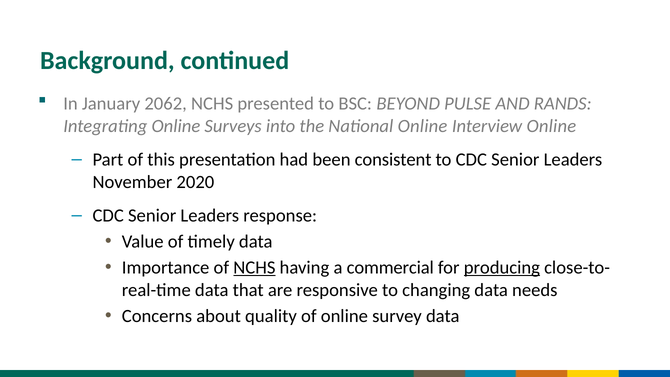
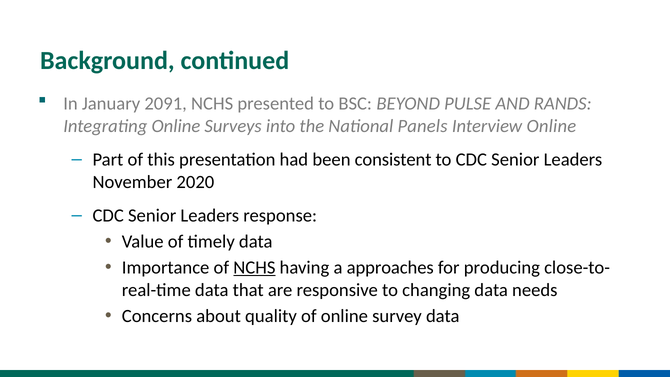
2062: 2062 -> 2091 (166, 104)
National Online: Online -> Panels (423, 126)
commercial: commercial -> approaches (390, 268)
producing underline: present -> none (502, 268)
